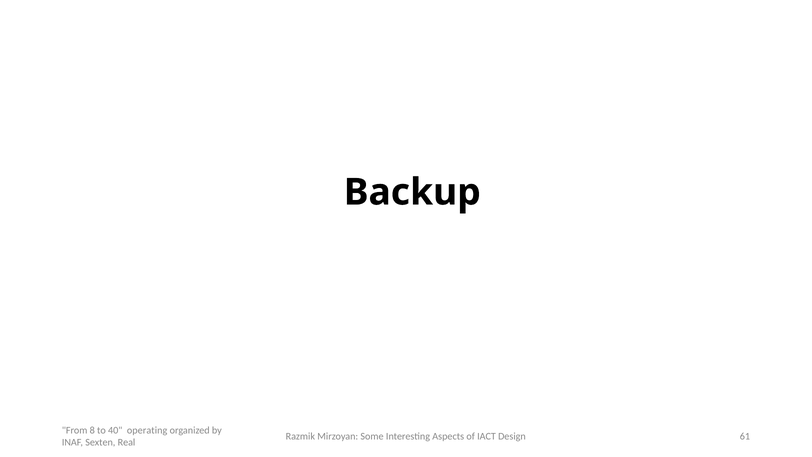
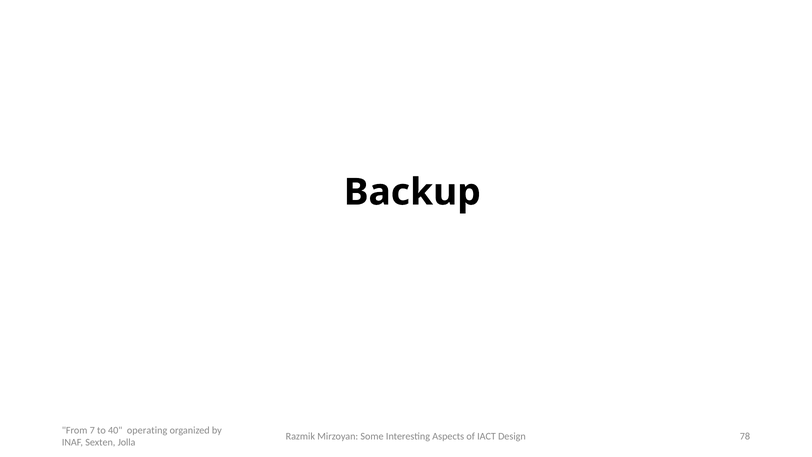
8: 8 -> 7 (92, 430)
61: 61 -> 78 (745, 436)
Real: Real -> Jolla (127, 442)
